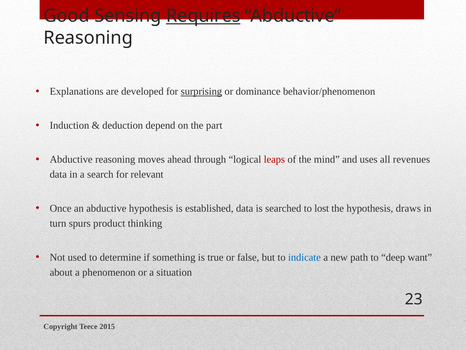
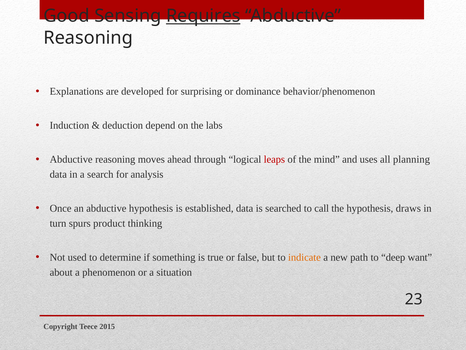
surprising underline: present -> none (201, 91)
part: part -> labs (214, 125)
revenues: revenues -> planning (411, 159)
relevant: relevant -> analysis (147, 174)
lost: lost -> call (322, 208)
indicate colour: blue -> orange (304, 257)
